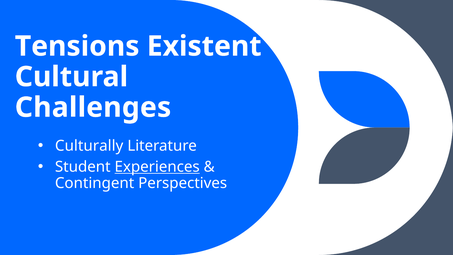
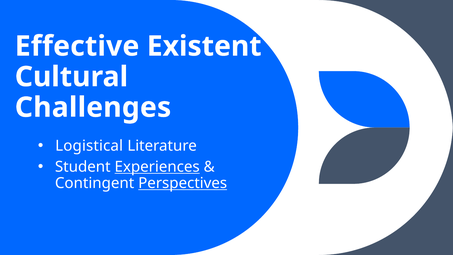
Tensions: Tensions -> Effective (77, 46)
Culturally: Culturally -> Logistical (89, 146)
Perspectives underline: none -> present (183, 183)
